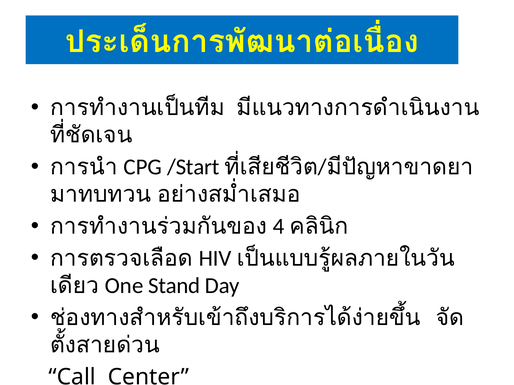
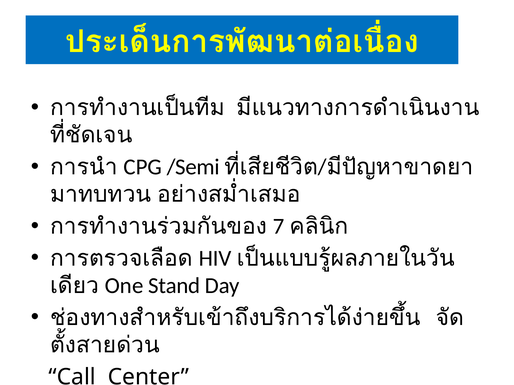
/Start: /Start -> /Semi (193, 167)
4: 4 -> 7 (279, 227)
